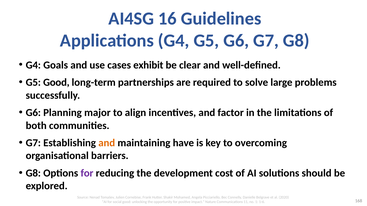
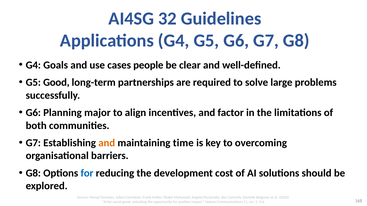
16: 16 -> 32 (167, 19)
exhibit: exhibit -> people (148, 65)
have: have -> time (183, 143)
for colour: purple -> blue (87, 173)
